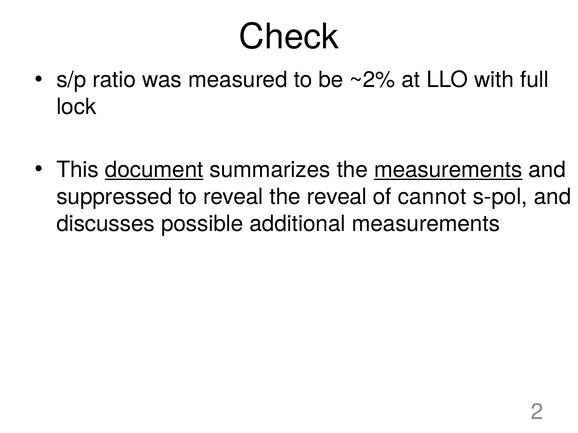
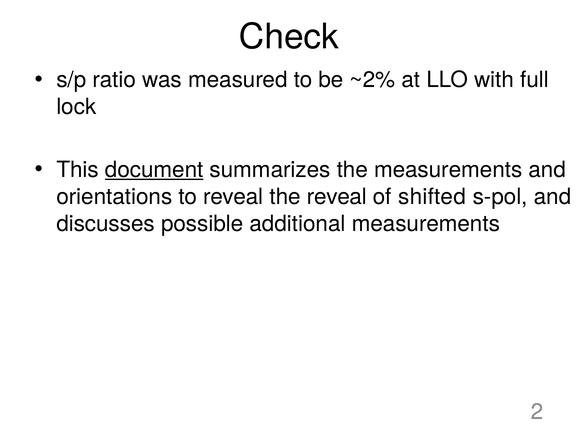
measurements underline: present -> none (448, 170)
suppressed: suppressed -> orientations (114, 197)
cannot: cannot -> shifted (432, 197)
